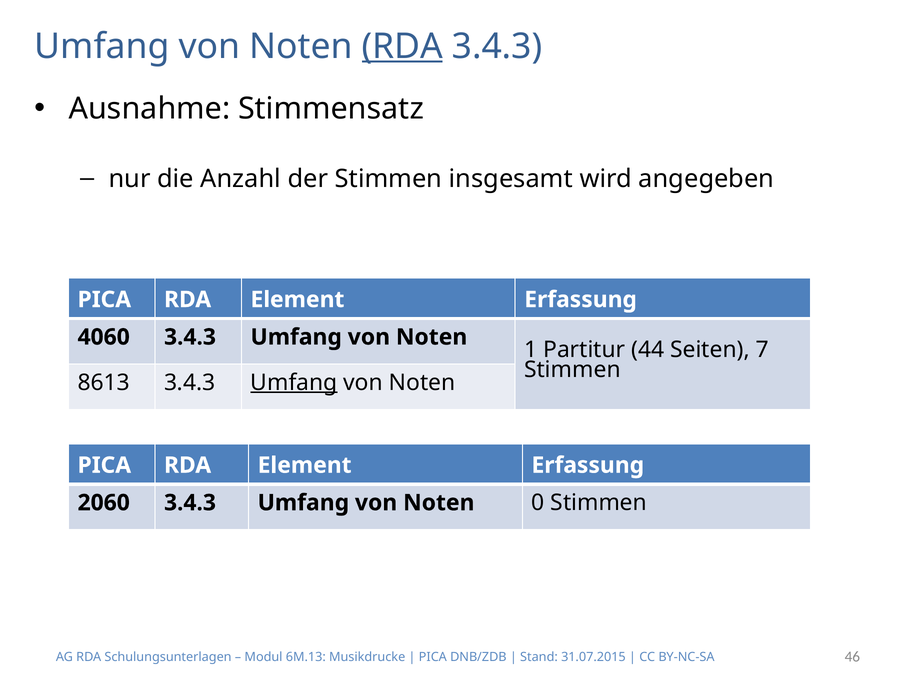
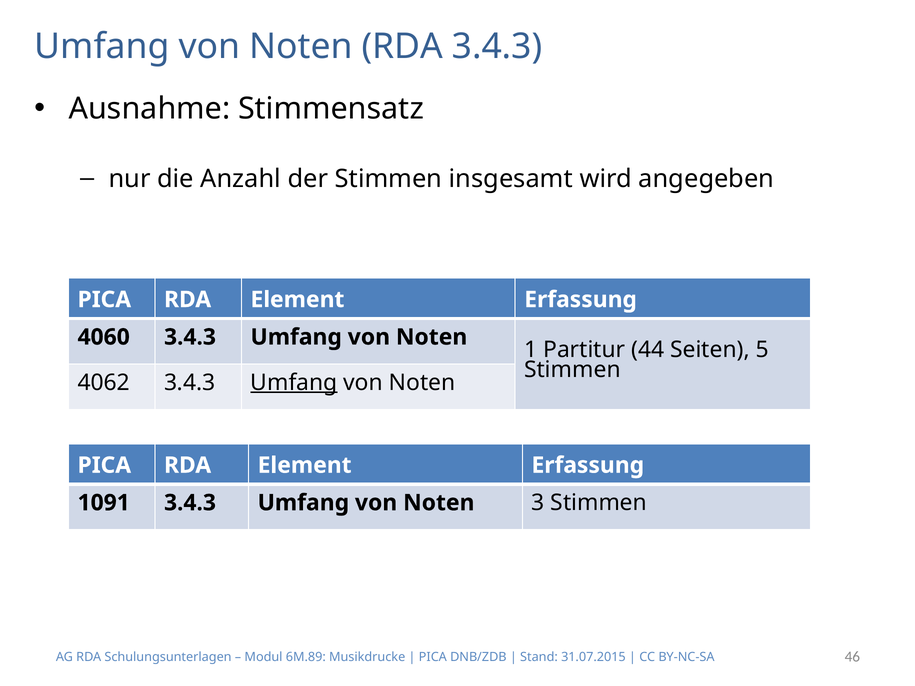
RDA underline: present -> none (402, 46)
7: 7 -> 5 (762, 350)
8613: 8613 -> 4062 (104, 383)
2060: 2060 -> 1091 (104, 503)
0: 0 -> 3 (538, 503)
6M.13: 6M.13 -> 6M.89 (306, 657)
